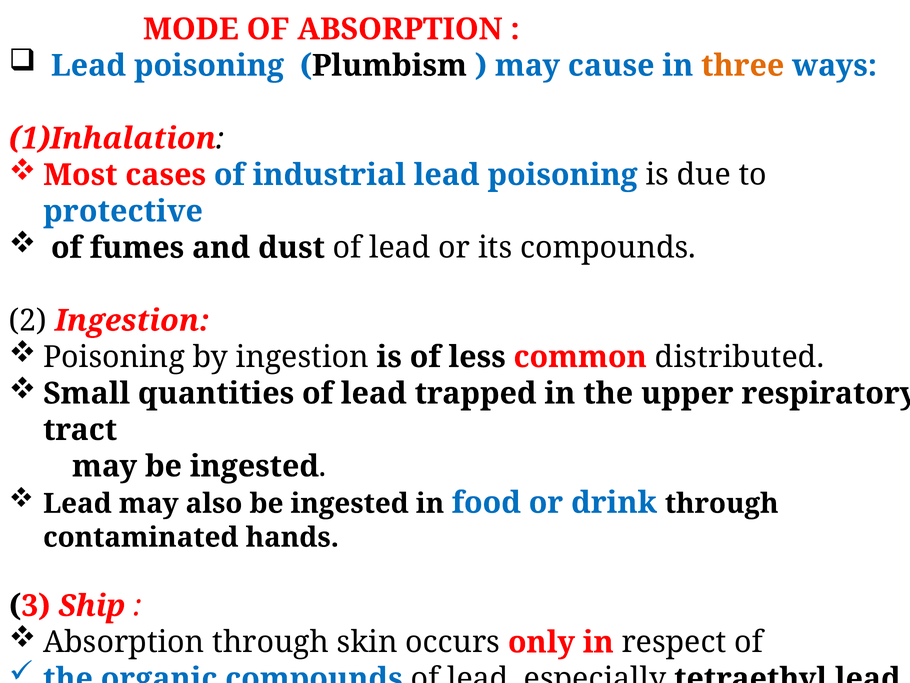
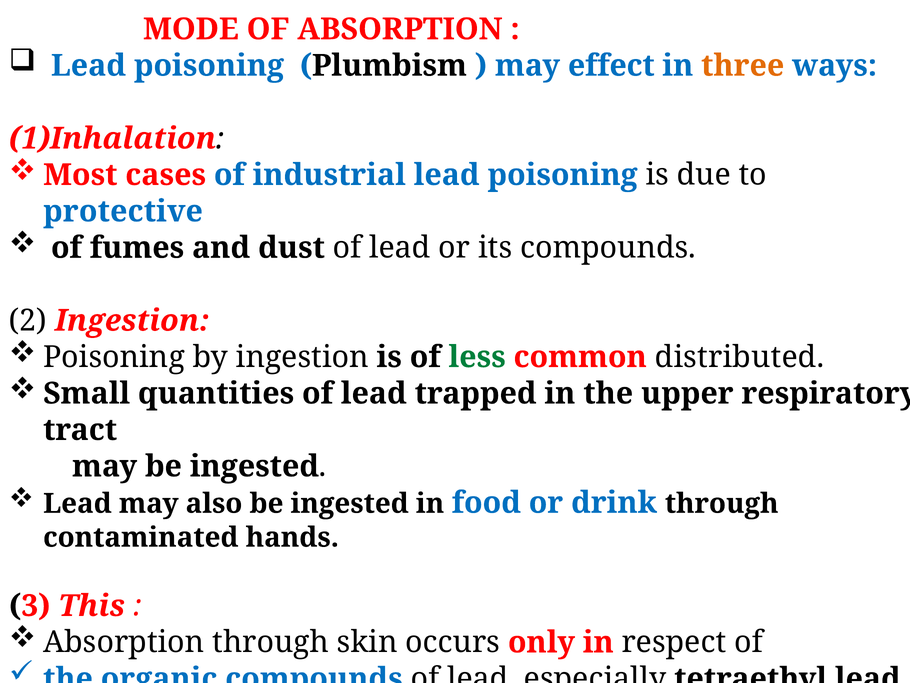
cause: cause -> effect (611, 66)
less colour: black -> green (477, 357)
Ship: Ship -> This (92, 606)
